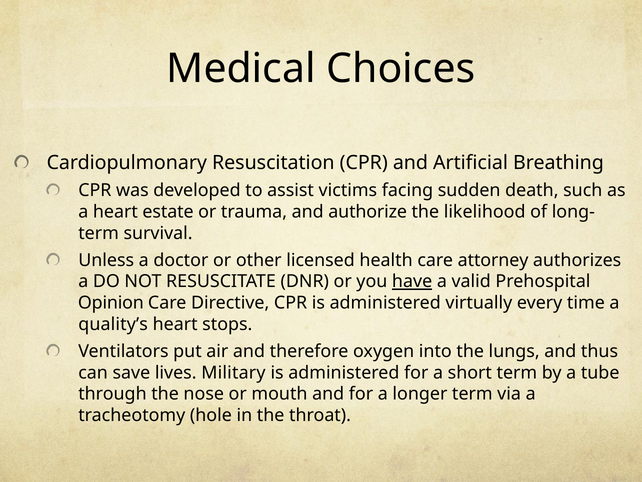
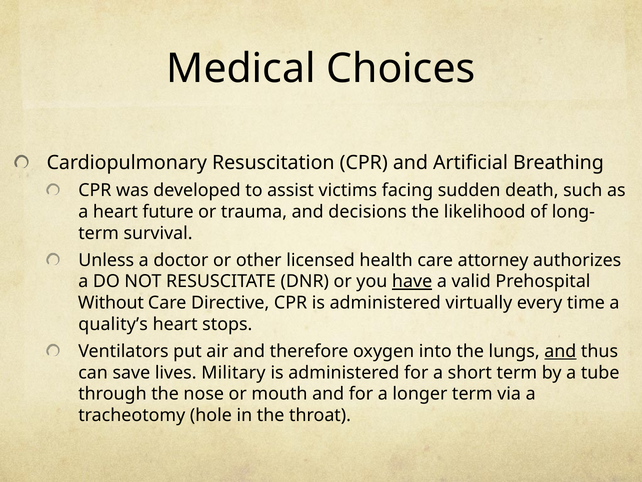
estate: estate -> future (168, 212)
authorize: authorize -> decisions (368, 212)
Opinion: Opinion -> Without (111, 303)
and underline: none -> present (560, 351)
